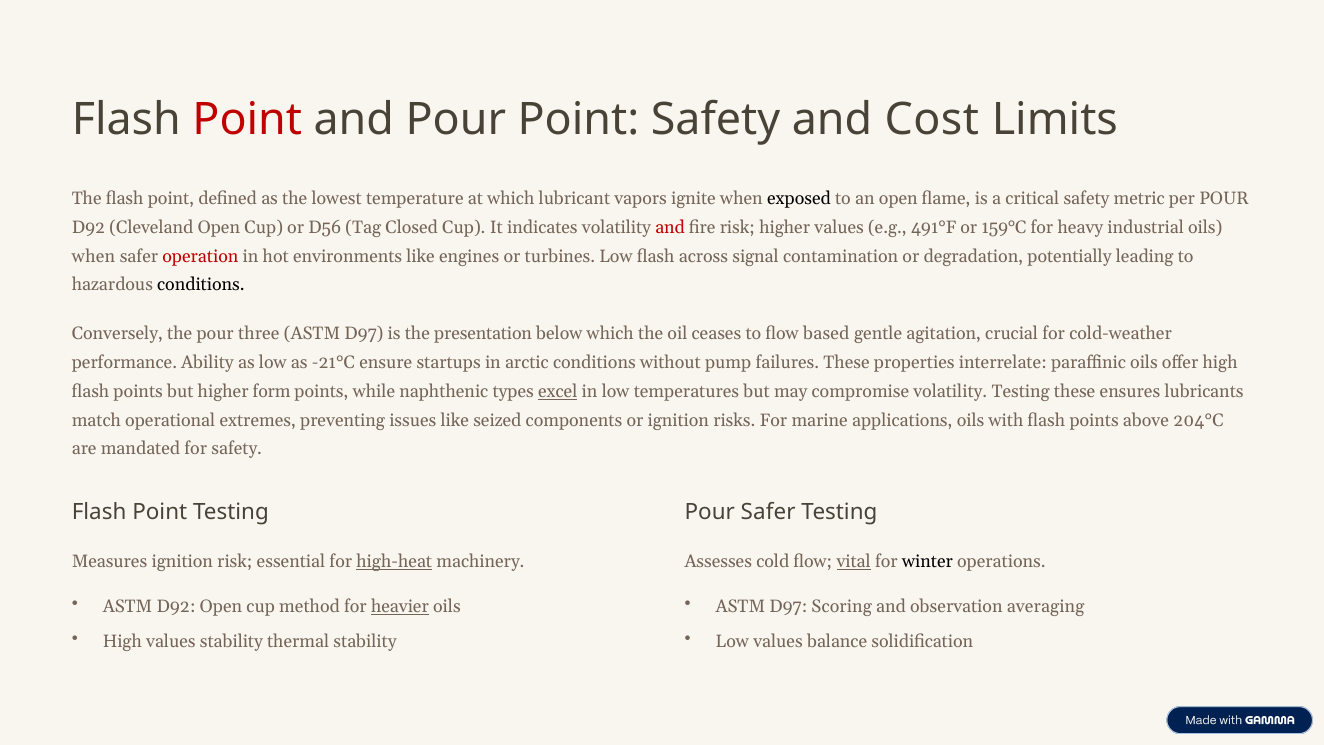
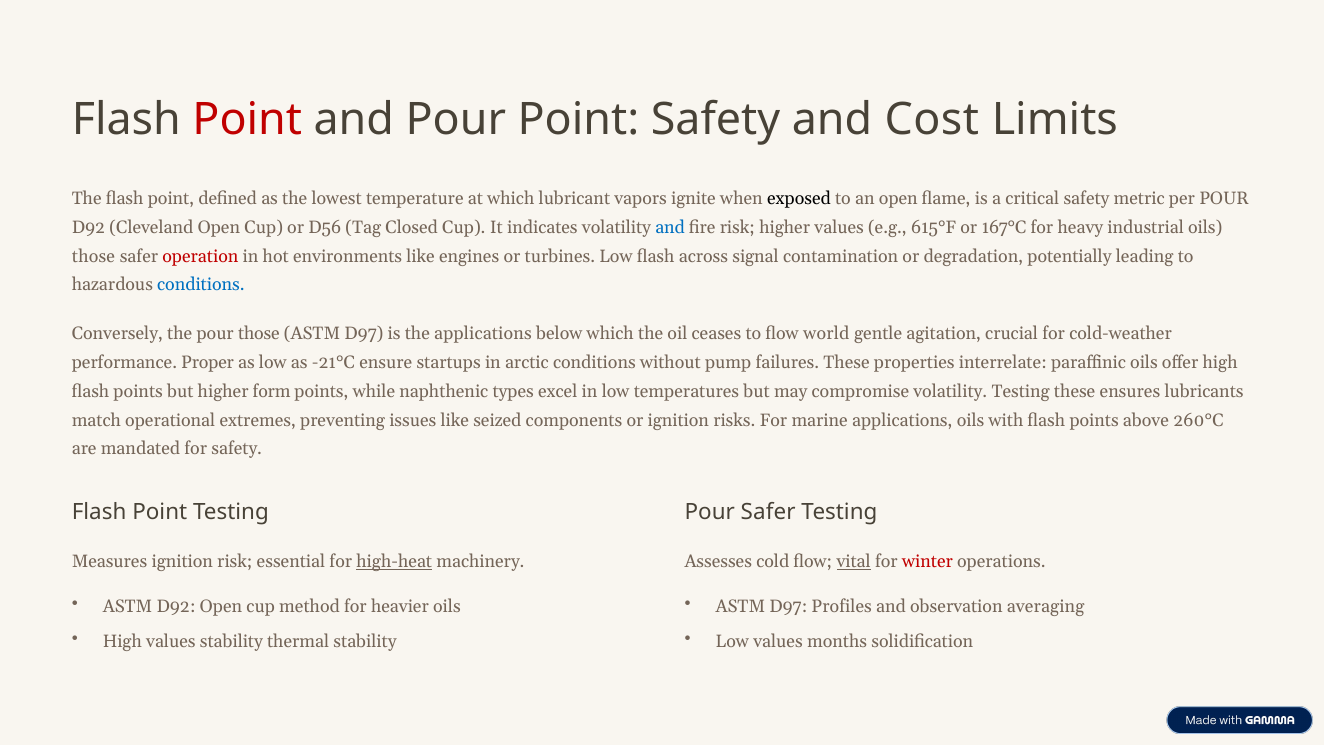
and colour: red -> blue (670, 227)
491°F: 491°F -> 615°F (934, 227)
159°C: 159°C -> 167°C (1004, 227)
when: when -> those (94, 256)
conditions colour: black -> blue (201, 285)
pour three: three -> those (259, 334)
the presentation: presentation -> applications (483, 334)
based: based -> world (826, 334)
Ability: Ability -> Proper (208, 363)
excel underline: present -> none (558, 391)
204°C: 204°C -> 260°C (1199, 420)
winter colour: black -> red (927, 562)
heavier underline: present -> none (400, 607)
Scoring: Scoring -> Profiles (842, 607)
balance: balance -> months (837, 642)
